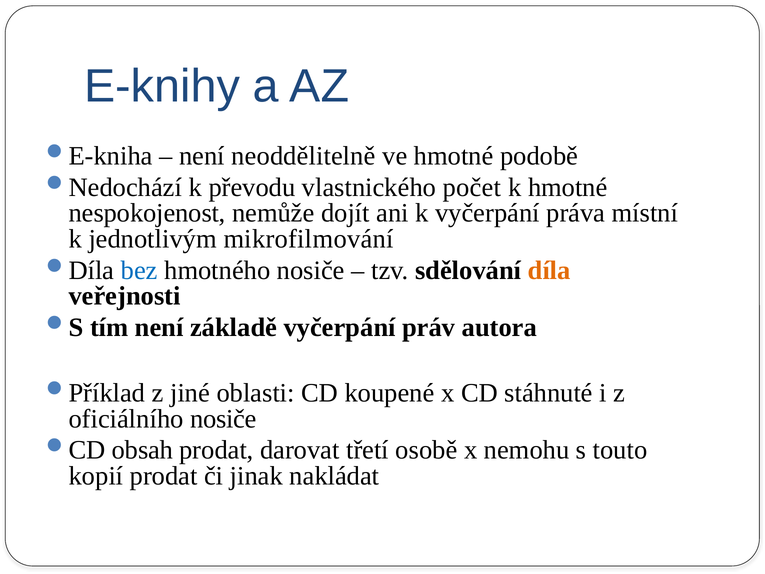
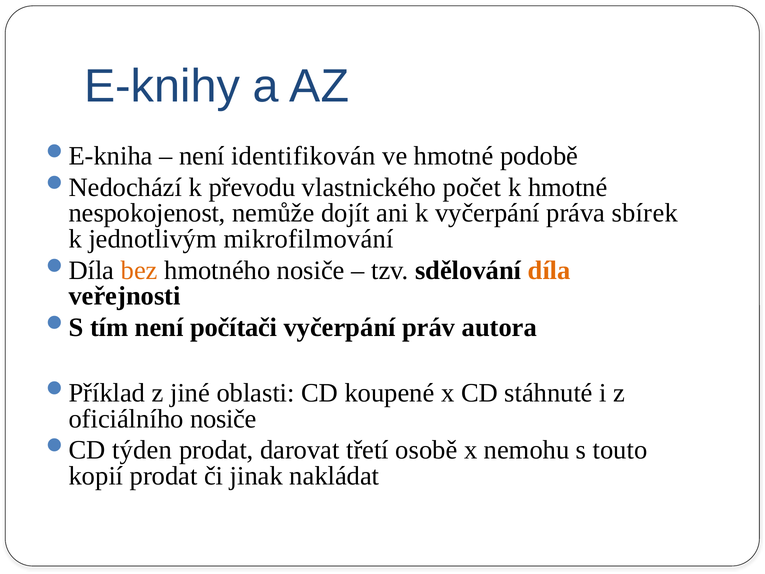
neoddělitelně: neoddělitelně -> identifikován (303, 156)
místní: místní -> sbírek (645, 213)
bez colour: blue -> orange (139, 270)
základě: základě -> počítači (234, 327)
obsah: obsah -> týden (142, 450)
